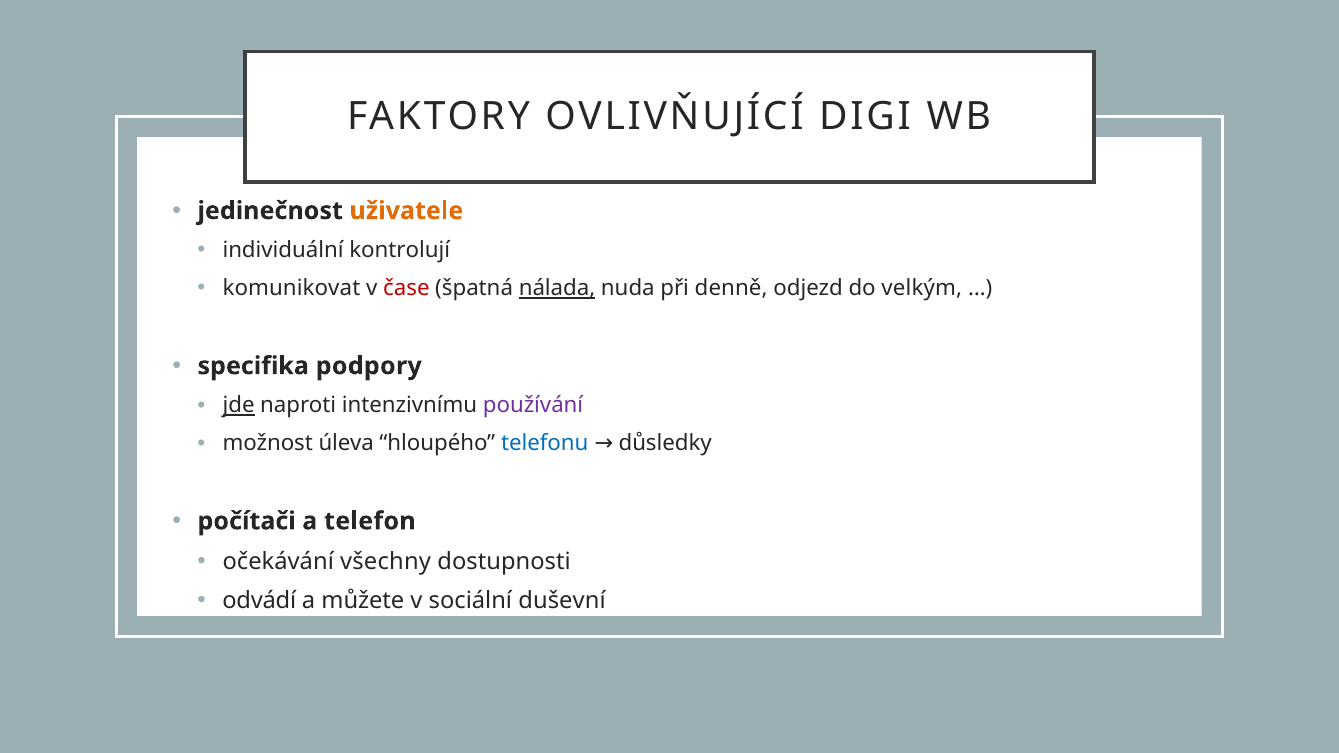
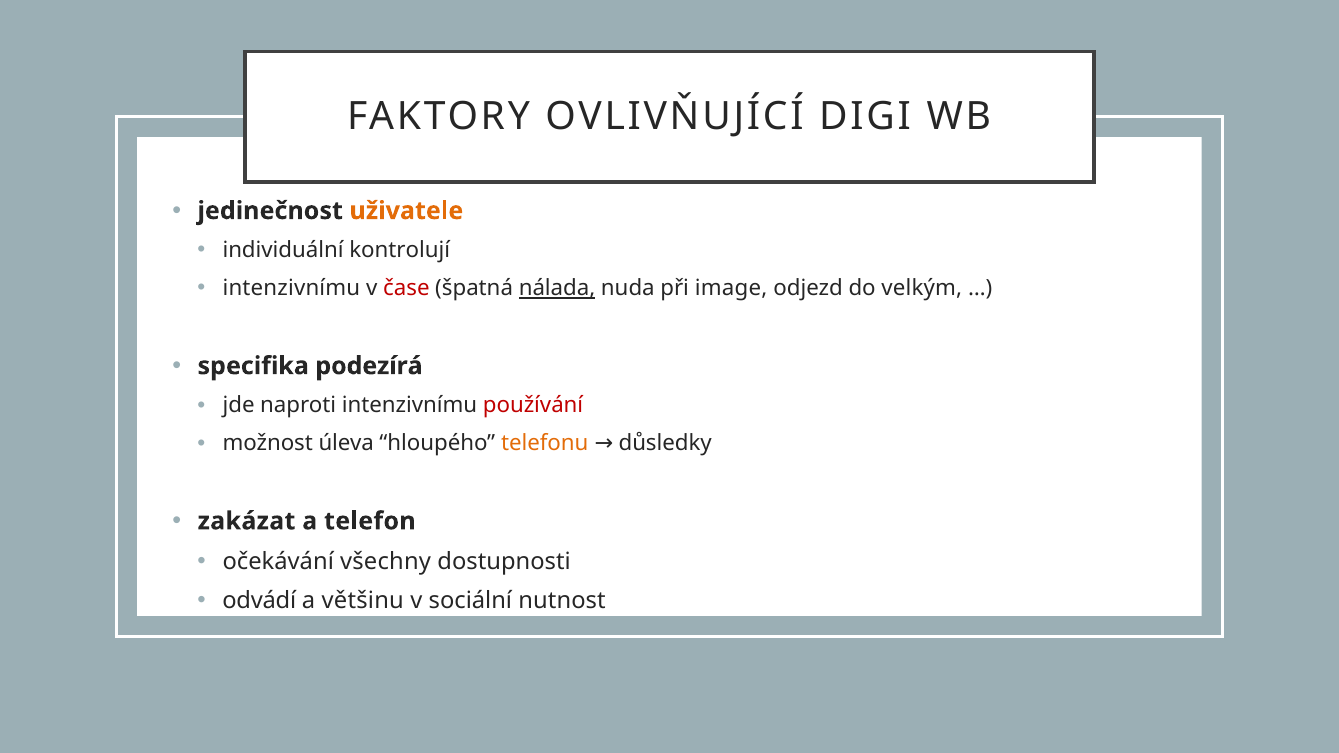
komunikovat: komunikovat -> intenzivnímu (291, 288)
denně: denně -> image (731, 288)
podpory: podpory -> podezírá (369, 366)
jde underline: present -> none (239, 406)
používání colour: purple -> red (533, 406)
telefonu colour: blue -> orange (545, 444)
počítači: počítači -> zakázat (246, 521)
můžete: můžete -> většinu (363, 601)
duševní: duševní -> nutnost (562, 601)
